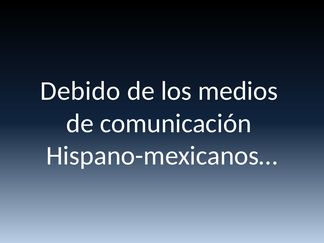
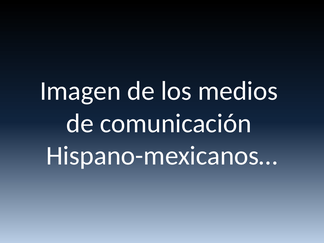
Debido: Debido -> Imagen (80, 91)
